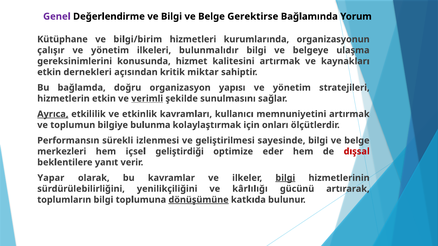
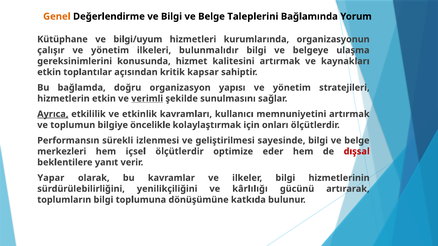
Genel colour: purple -> orange (57, 16)
Gerektirse: Gerektirse -> Taleplerini (253, 16)
bilgi/birim: bilgi/birim -> bilgi/uyum (138, 39)
dernekleri: dernekleri -> toplantılar (88, 72)
miktar: miktar -> kapsar (203, 72)
bulunma: bulunma -> öncelikle (150, 125)
içsel geliştirdiği: geliştirdiği -> ölçütlerdir (180, 152)
bilgi underline: present -> none (285, 178)
dönüşümüne underline: present -> none (199, 200)
